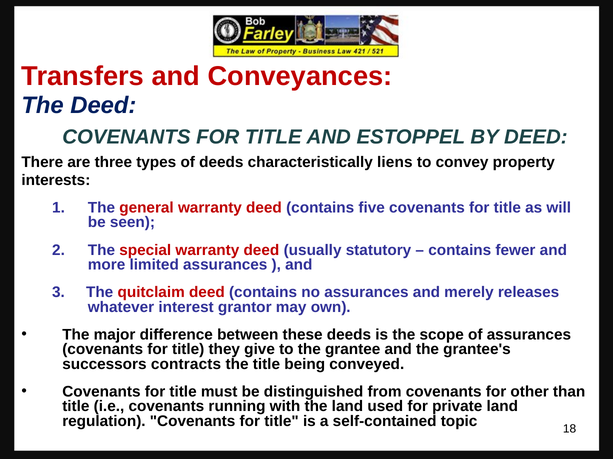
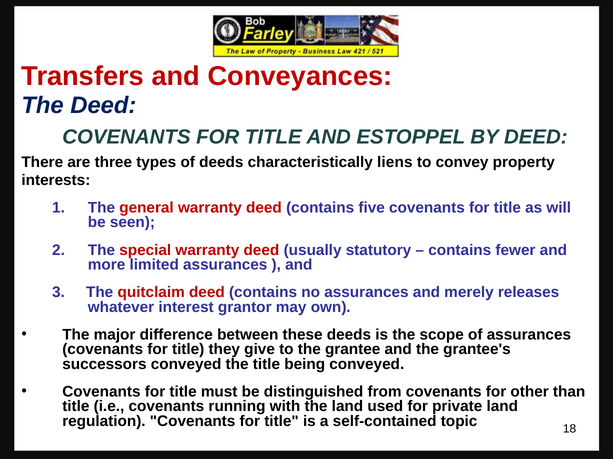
successors contracts: contracts -> conveyed (186, 365)
